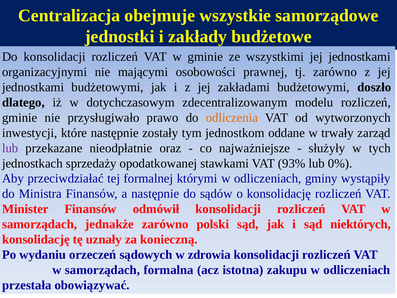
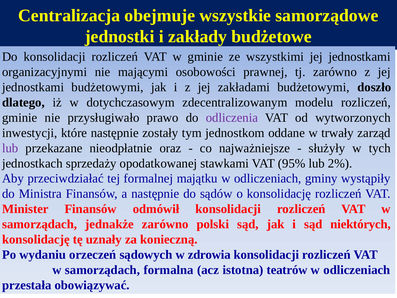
odliczenia colour: orange -> purple (232, 118)
93%: 93% -> 95% (292, 163)
0%: 0% -> 2% (340, 163)
którymi: którymi -> majątku (197, 178)
zakupu: zakupu -> teatrów (287, 270)
